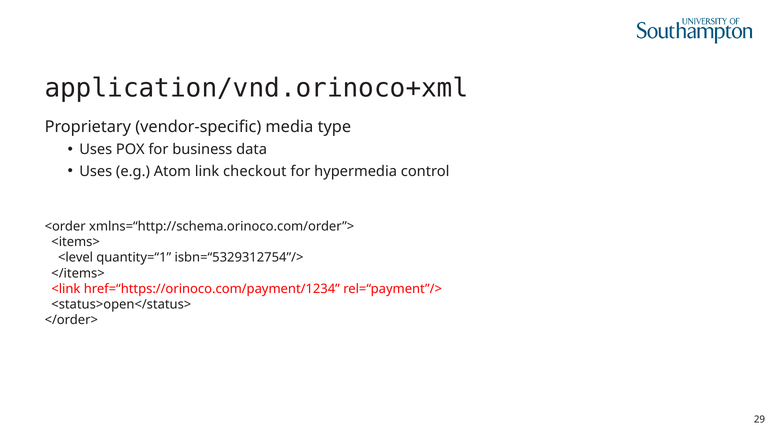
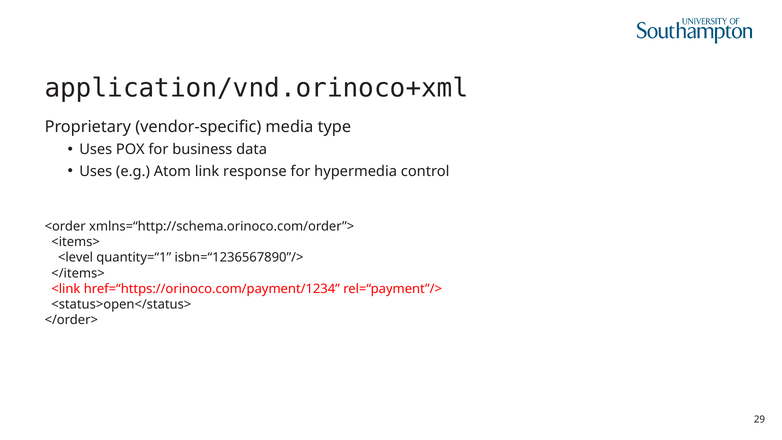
checkout: checkout -> response (255, 171)
isbn=“5329312754”/>: isbn=“5329312754”/> -> isbn=“1236567890”/> (239, 258)
